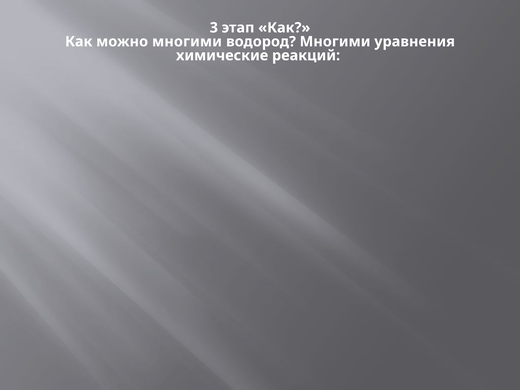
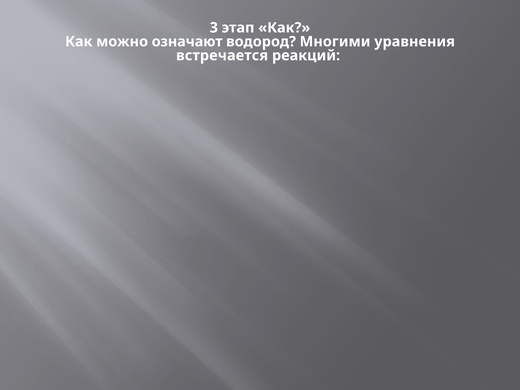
можно многими: многими -> означают (187, 42)
химические: химические -> встречается (222, 55)
